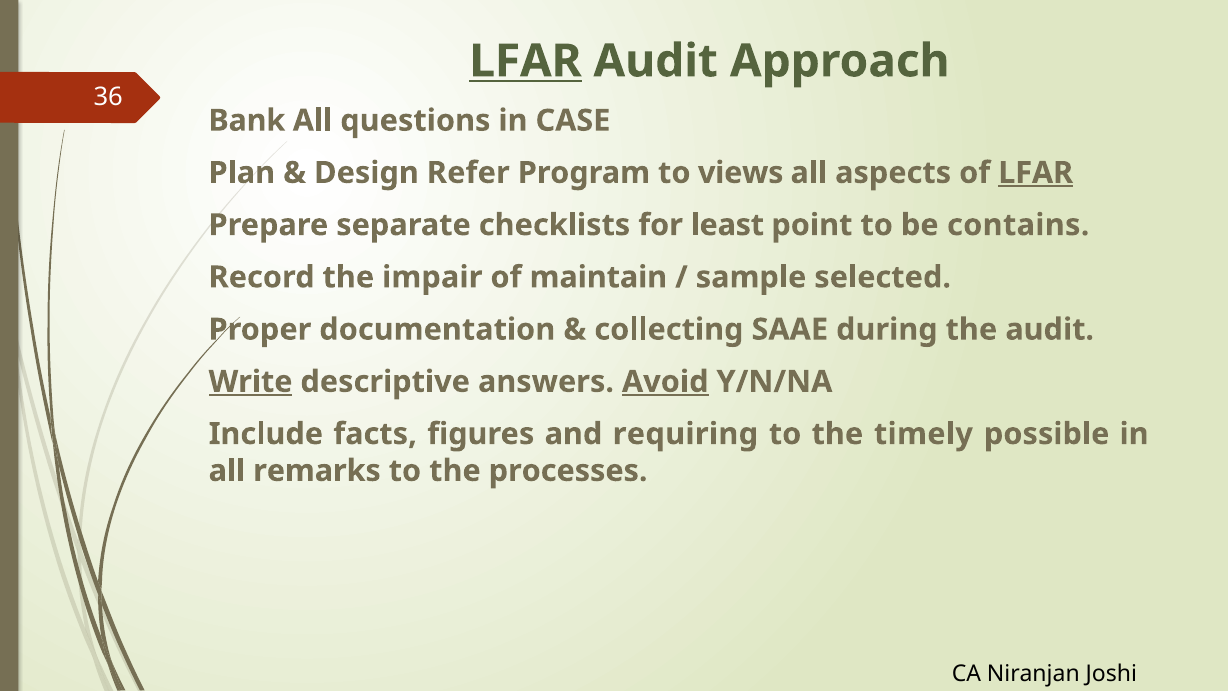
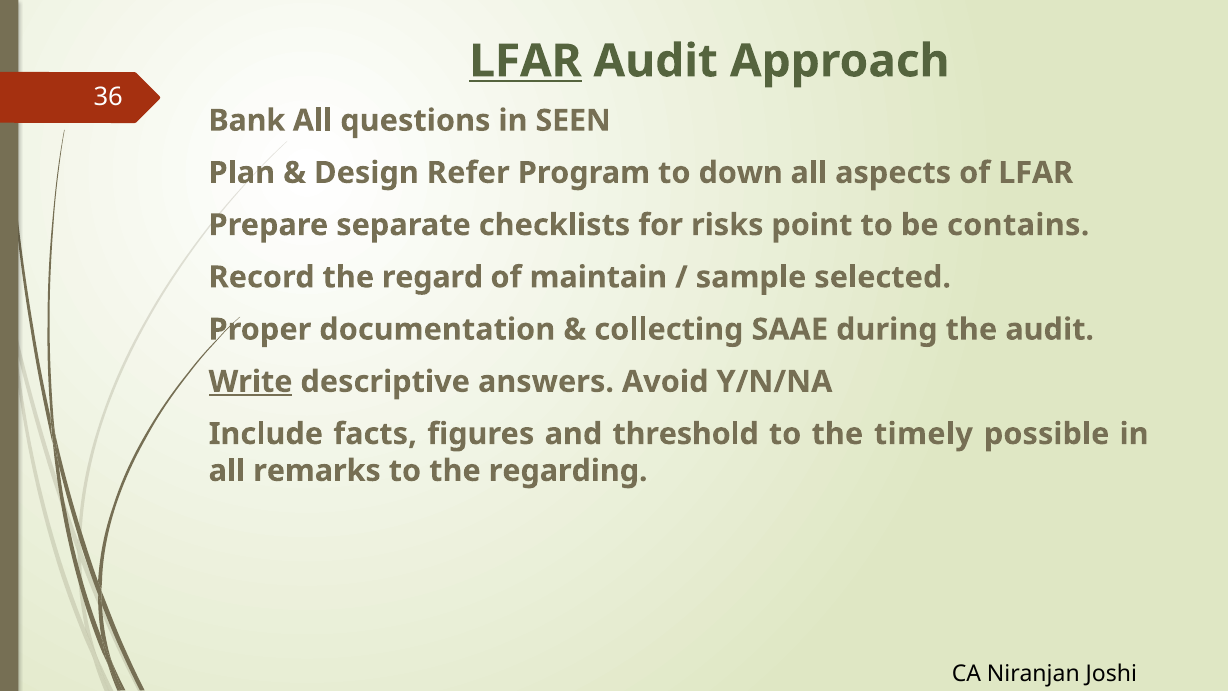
CASE: CASE -> SEEN (573, 121)
views: views -> down (741, 173)
LFAR underline: present -> none (1036, 173)
least: least -> risks (727, 225)
impair: impair -> regard (432, 277)
Avoid underline: present -> none (665, 382)
requiring: requiring -> threshold (686, 434)
processes: processes -> regarding (568, 471)
